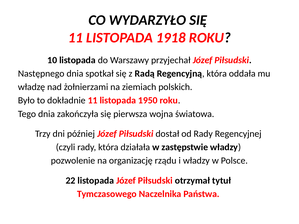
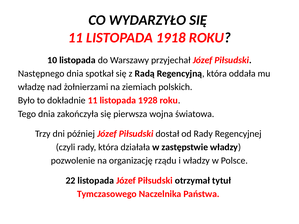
1950: 1950 -> 1928 (148, 101)
